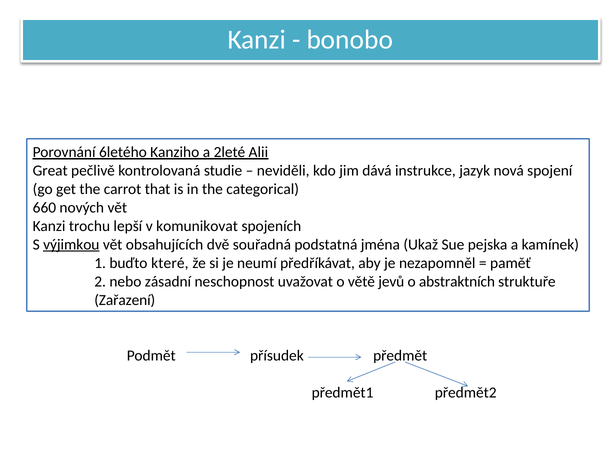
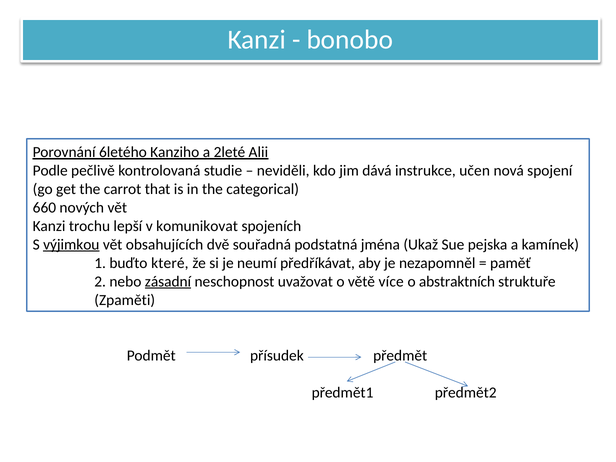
Great: Great -> Podle (50, 171)
jazyk: jazyk -> učen (475, 171)
zásadní underline: none -> present (168, 282)
jevů: jevů -> více (391, 282)
Zařazení: Zařazení -> Zpaměti (125, 300)
